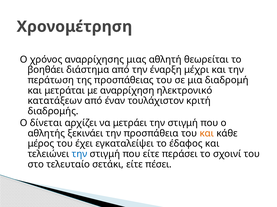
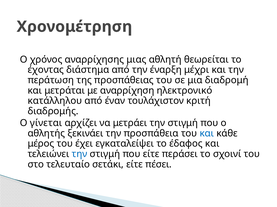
βοηθάει: βοηθάει -> έχοντας (46, 70)
κατατάξεων: κατατάξεων -> κατάλληλου (55, 101)
δίνεται: δίνεται -> γίνεται (46, 123)
και colour: orange -> blue (207, 134)
